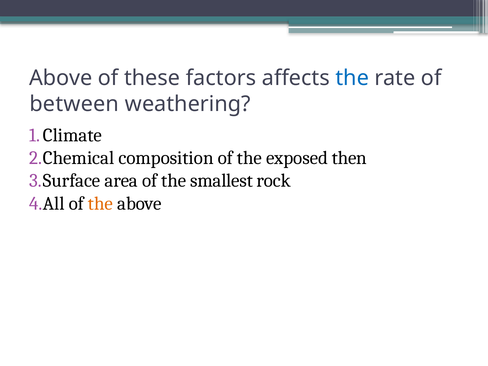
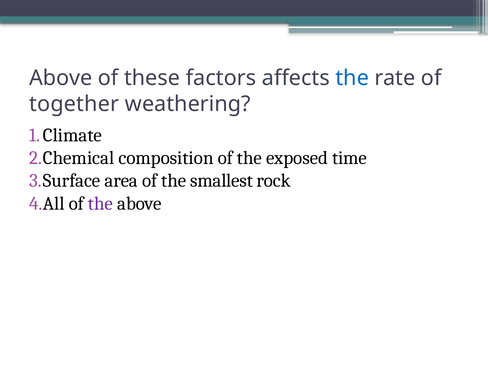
between: between -> together (74, 104)
then: then -> time (349, 158)
the colour: orange -> purple (100, 204)
